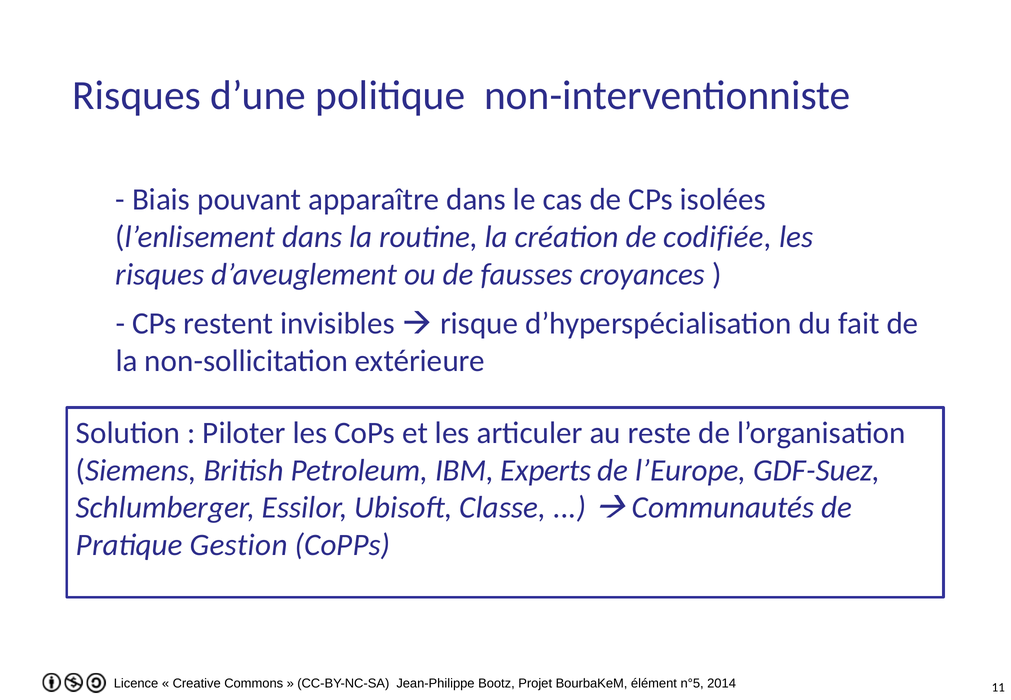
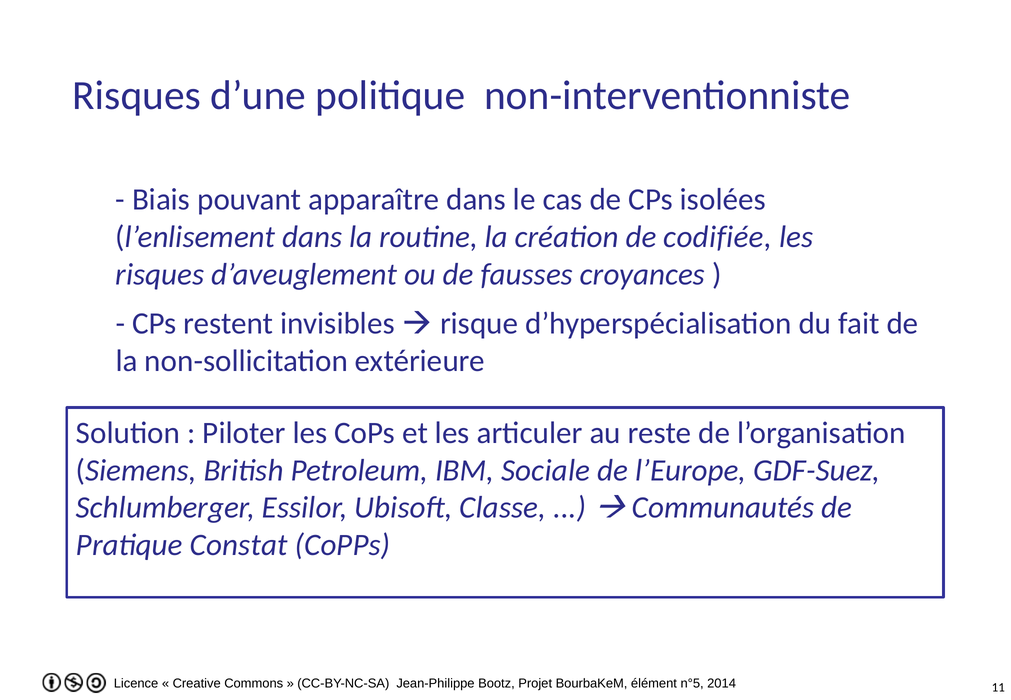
Experts: Experts -> Sociale (546, 470)
Gestion: Gestion -> Constat (239, 545)
